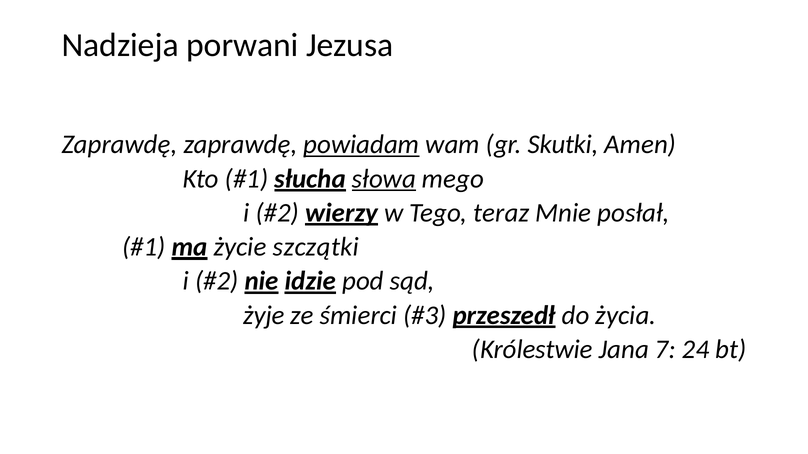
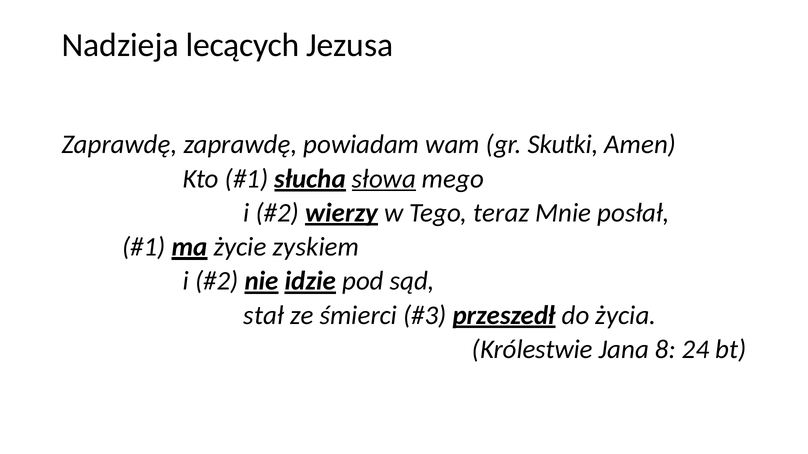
porwani: porwani -> lecących (243, 45)
powiadam underline: present -> none (361, 145)
szczątki: szczątki -> zyskiem (316, 247)
żyje: żyje -> stał (264, 316)
7: 7 -> 8 (665, 350)
